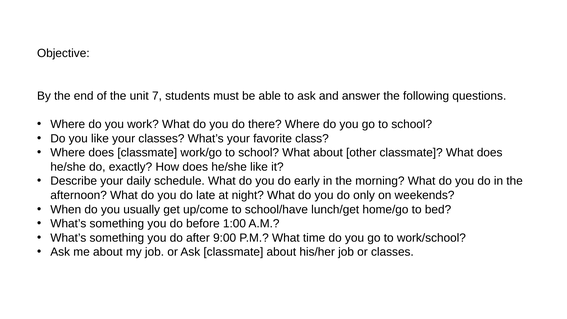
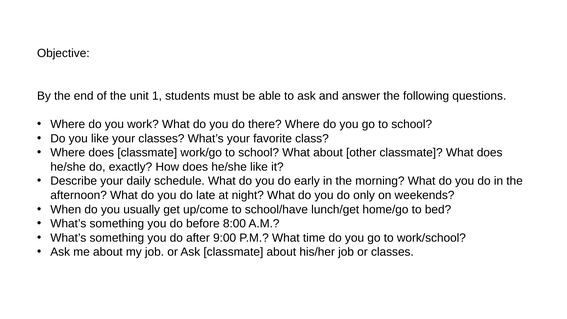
7: 7 -> 1 (157, 96)
1:00: 1:00 -> 8:00 (234, 224)
